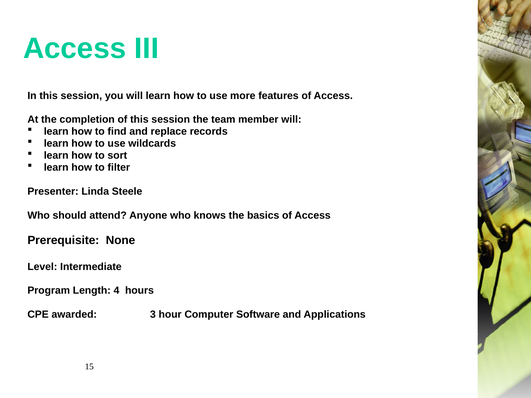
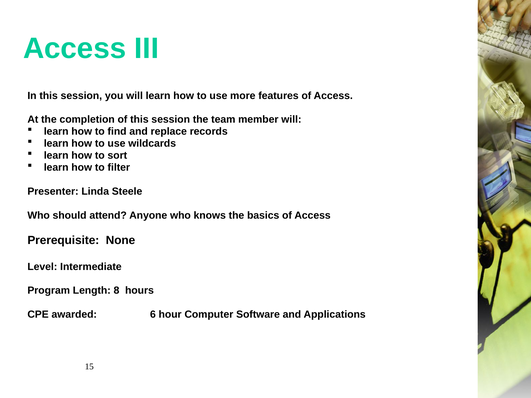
4: 4 -> 8 (117, 291)
3: 3 -> 6 (153, 315)
